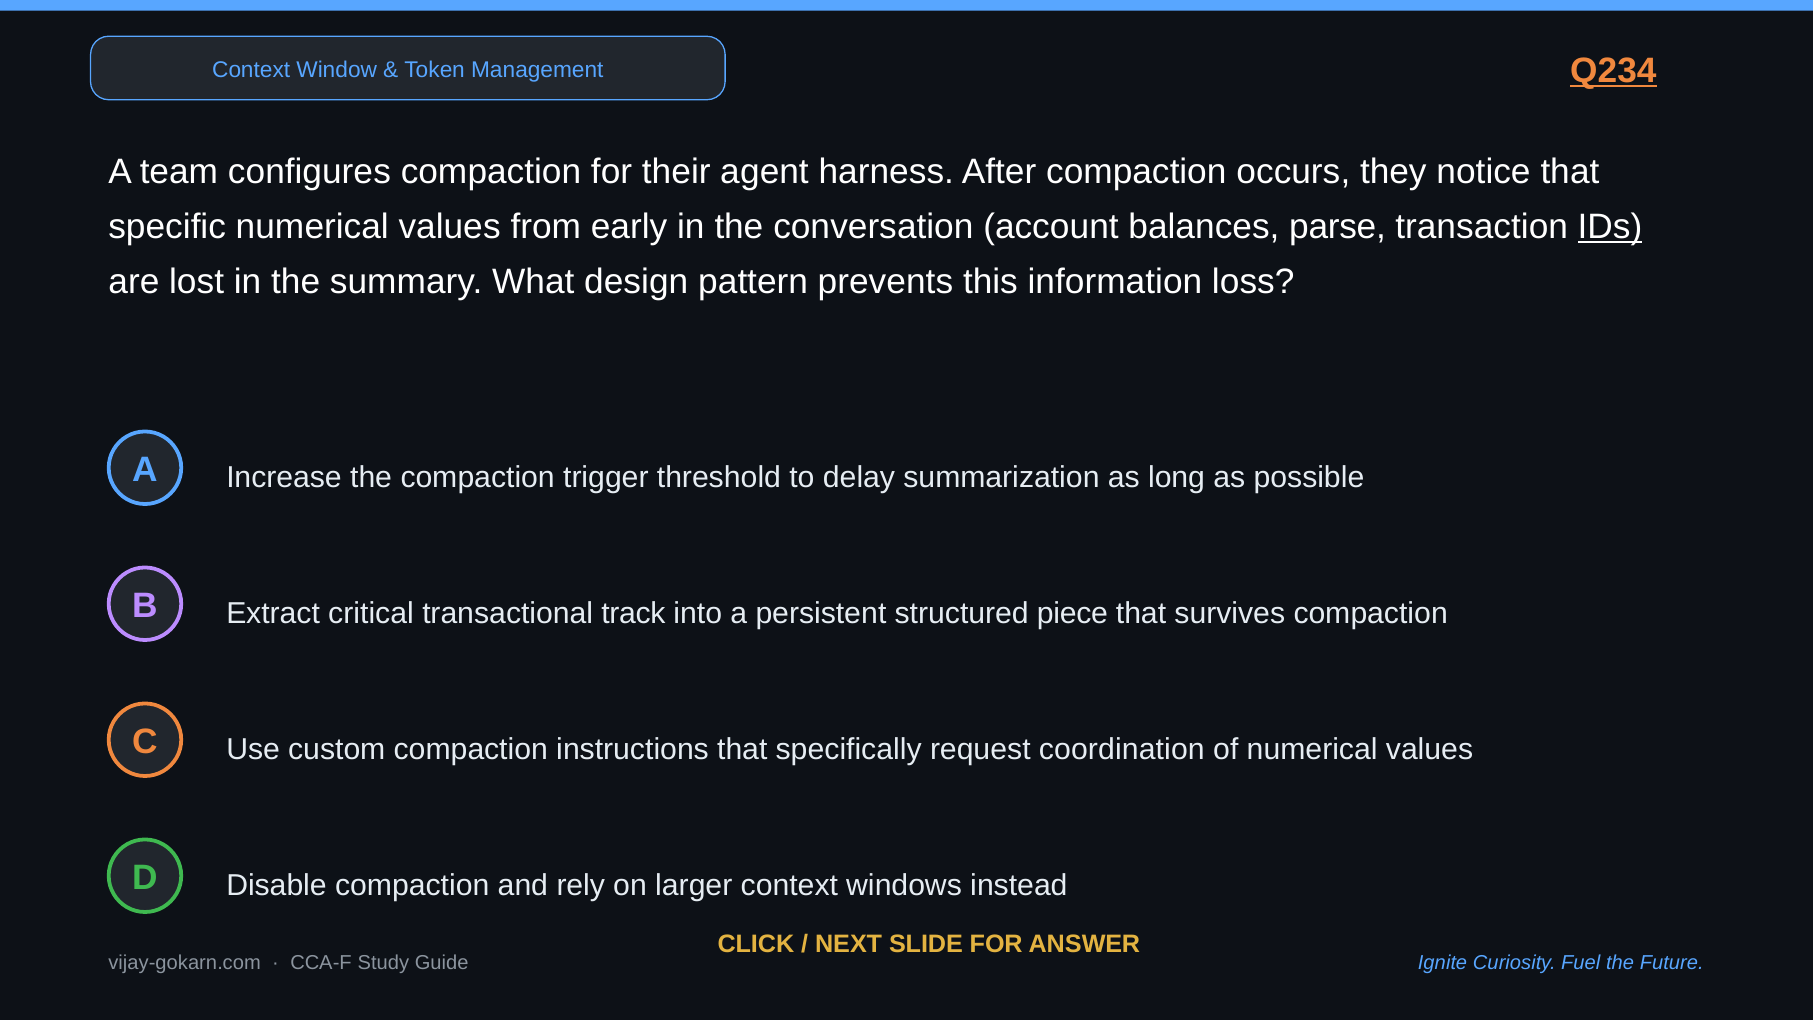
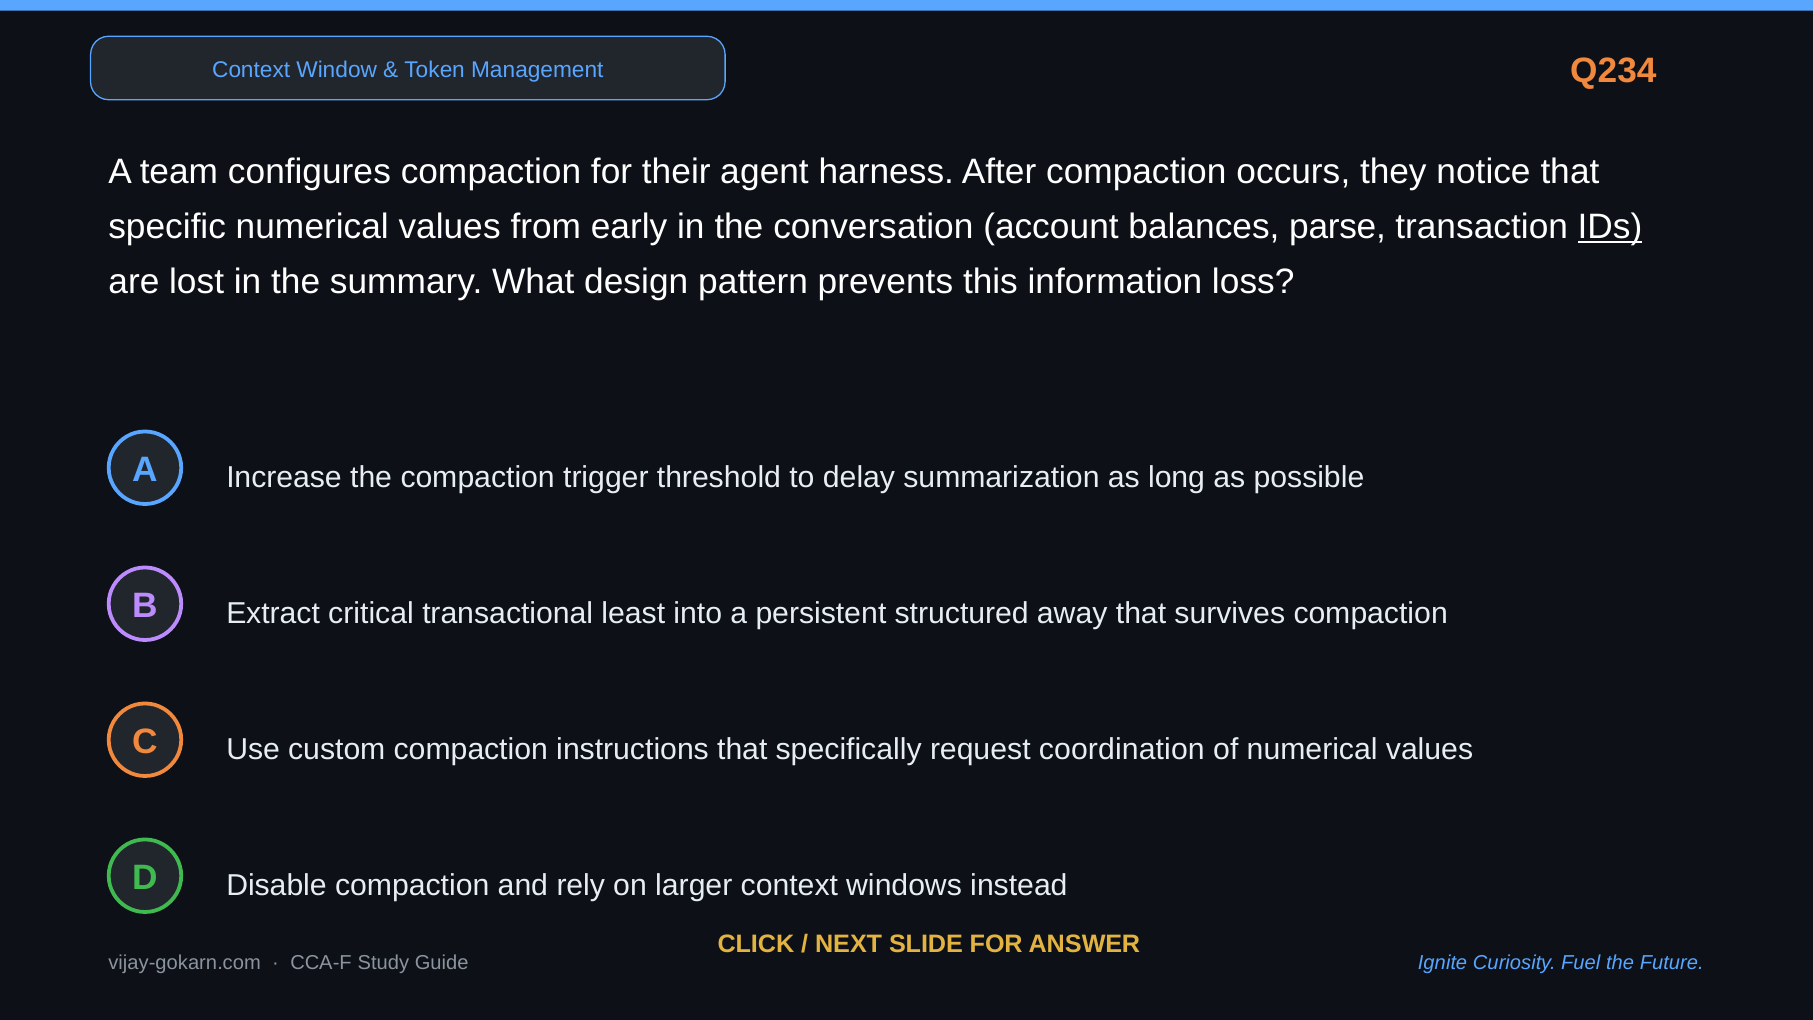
Q234 underline: present -> none (1613, 70)
track: track -> least (633, 613)
piece: piece -> away (1072, 613)
